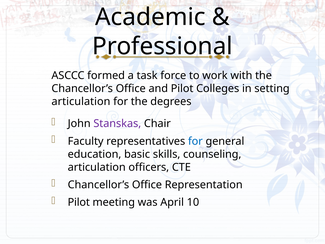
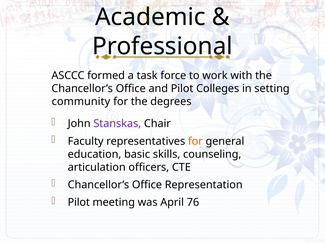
articulation: articulation -> community (81, 101)
for colour: blue -> orange (195, 141)
10: 10 -> 76 (193, 202)
